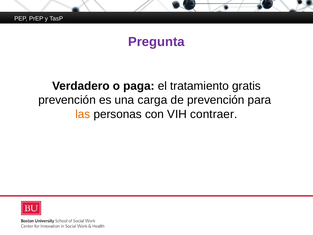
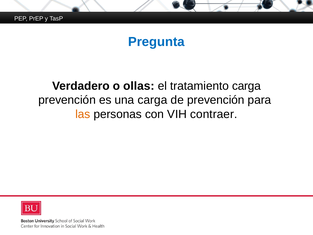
Pregunta colour: purple -> blue (156, 42)
paga: paga -> ollas (139, 86)
tratamiento gratis: gratis -> carga (246, 86)
